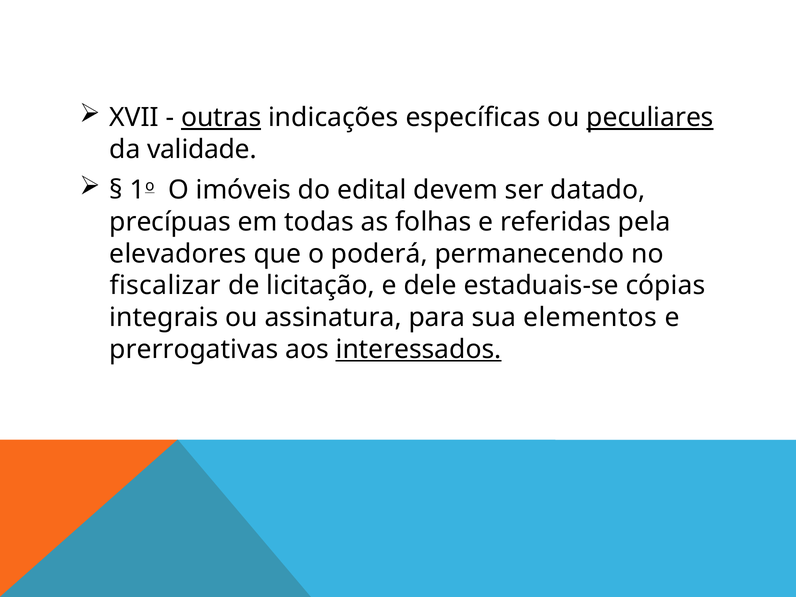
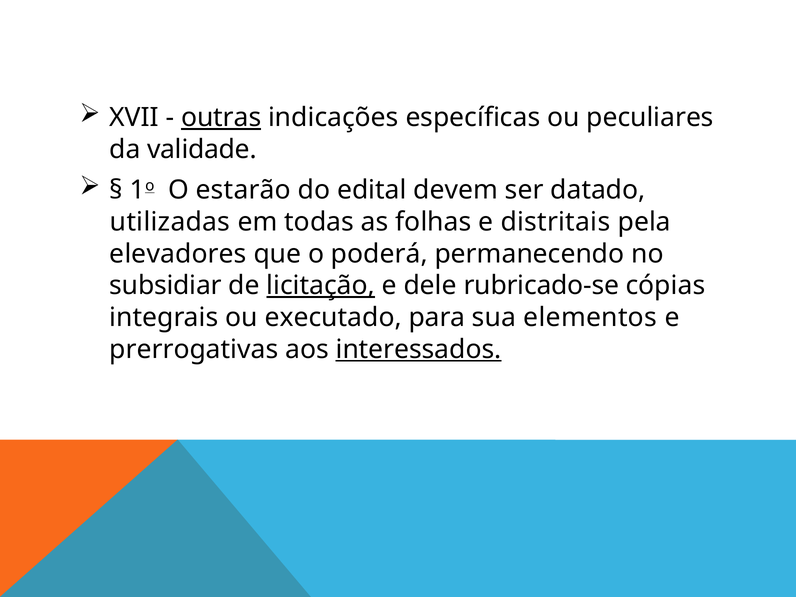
peculiares underline: present -> none (650, 118)
imóveis: imóveis -> estarão (243, 190)
precípuas: precípuas -> utilizadas (170, 222)
referidas: referidas -> distritais (555, 222)
fiscalizar: fiscalizar -> subsidiar (166, 286)
licitação underline: none -> present (321, 286)
estaduais-se: estaduais-se -> rubricado-se (541, 286)
assinatura: assinatura -> executado (333, 317)
